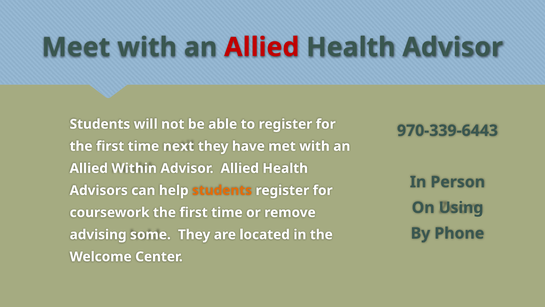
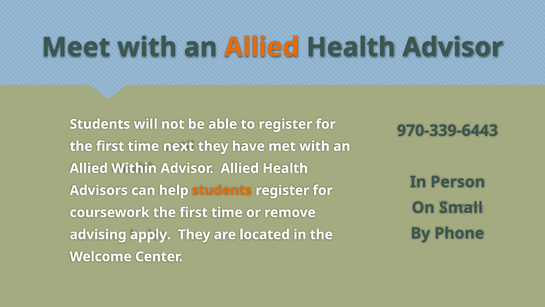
Allied colour: red -> orange (262, 47)
Using: Using -> Small (461, 207)
some: some -> apply (150, 234)
